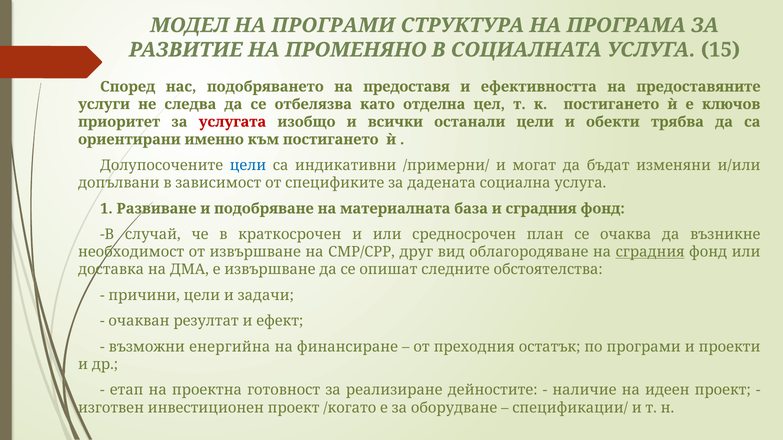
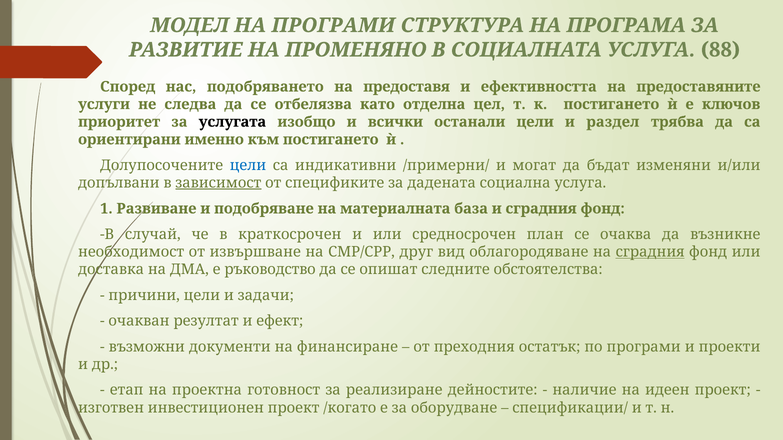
15: 15 -> 88 (720, 50)
услугата colour: red -> black (232, 122)
обекти: обекти -> раздел (613, 122)
зависимост underline: none -> present (218, 183)
е извършване: извършване -> ръководство (270, 270)
енергийна: енергийна -> документи (230, 347)
